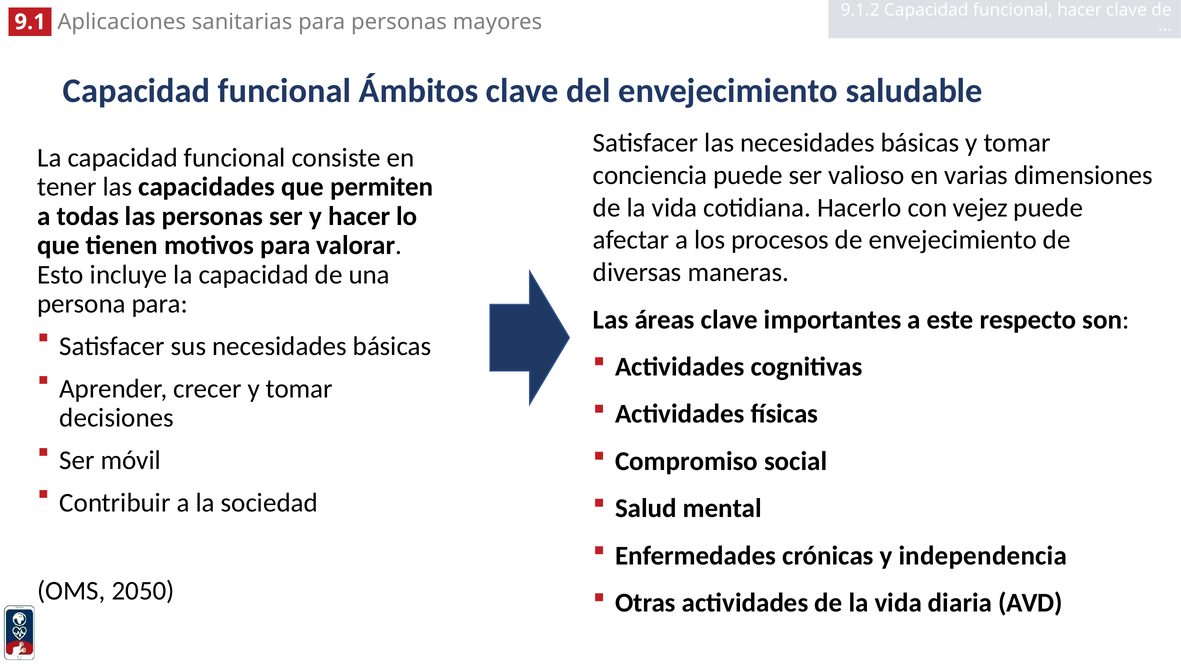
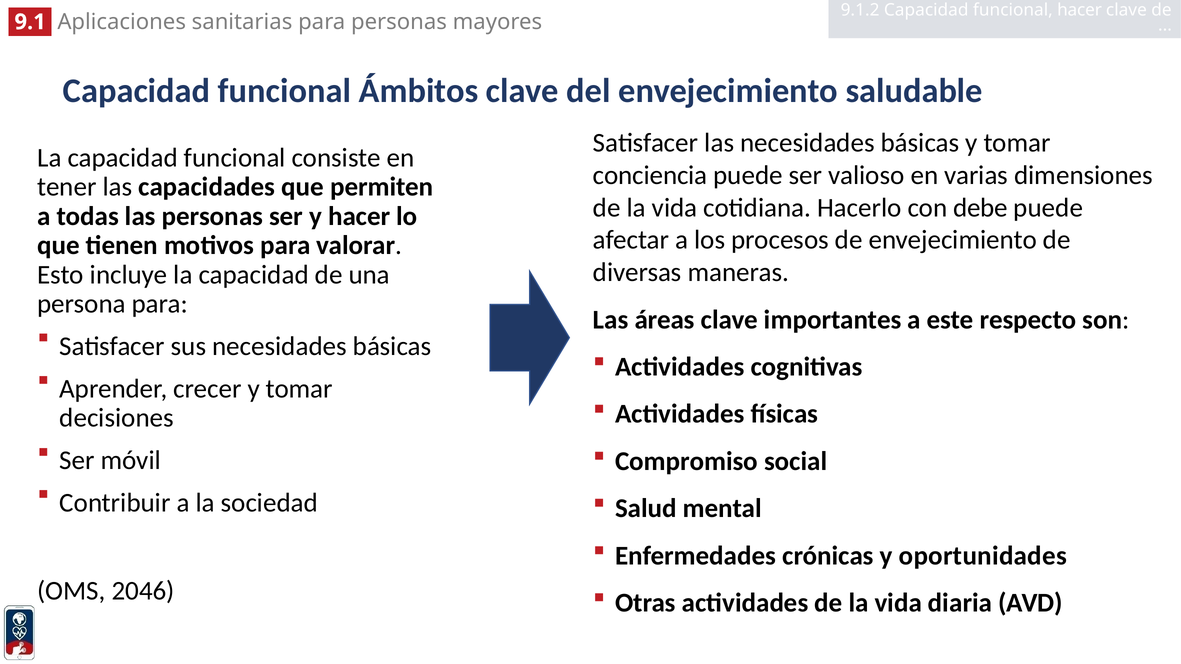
vejez: vejez -> debe (981, 208)
independencia: independencia -> oportunidades (983, 556)
2050: 2050 -> 2046 (143, 591)
